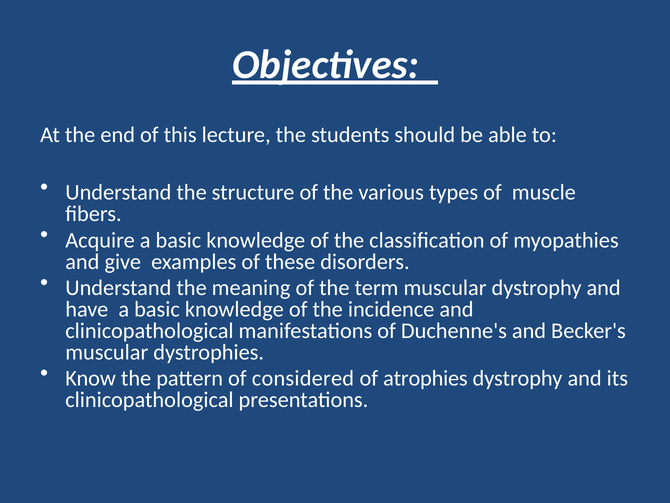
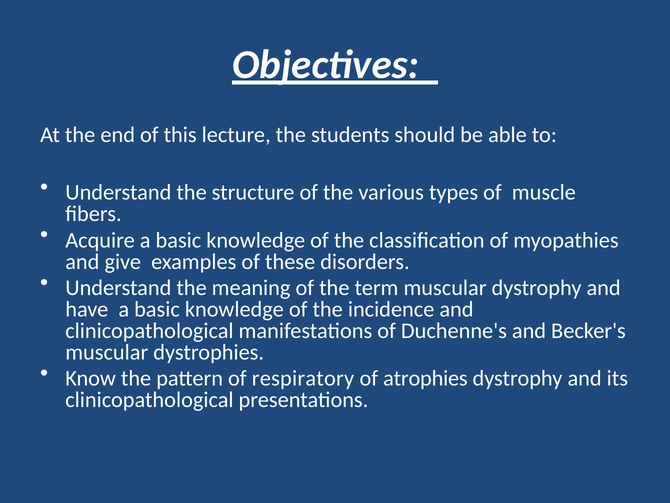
considered: considered -> respiratory (303, 378)
